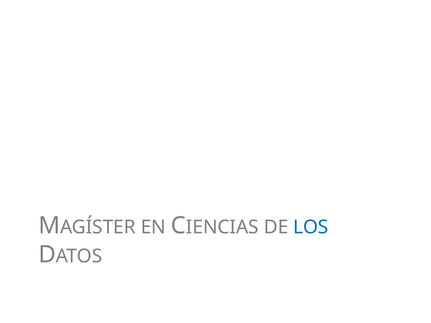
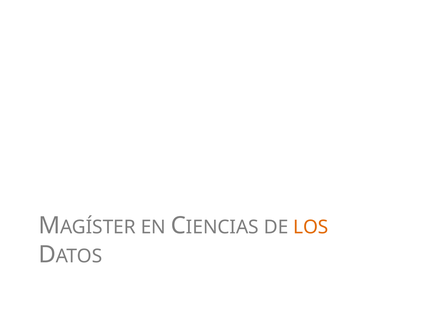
LOS colour: blue -> orange (311, 227)
